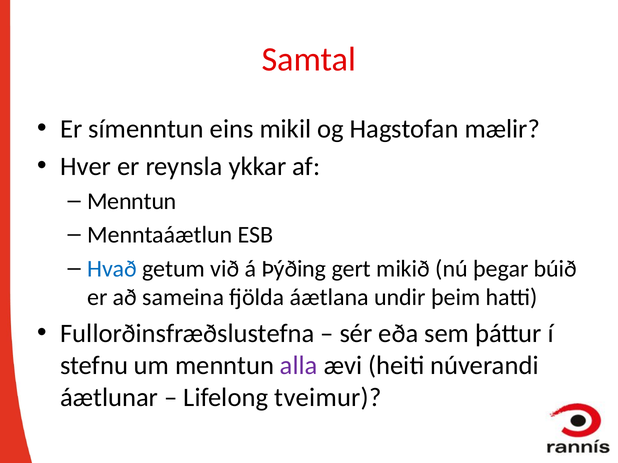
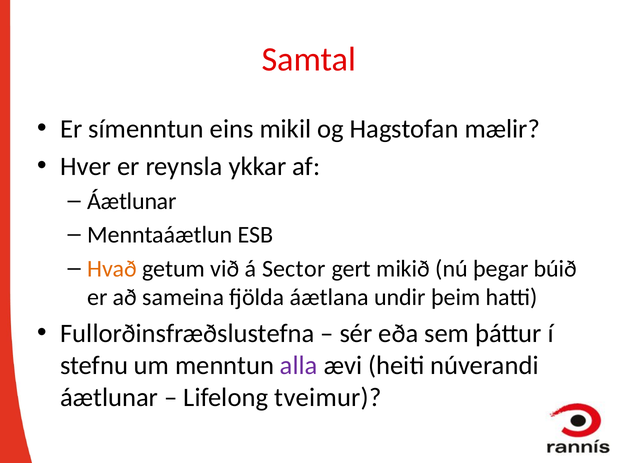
Menntun: Menntun -> Áætlunar (132, 202)
Hvað colour: blue -> orange (112, 269)
Þýðing: Þýðing -> Sector (294, 269)
